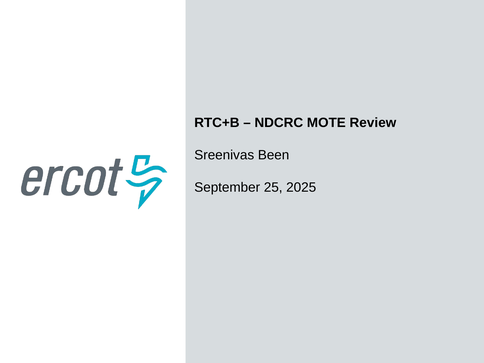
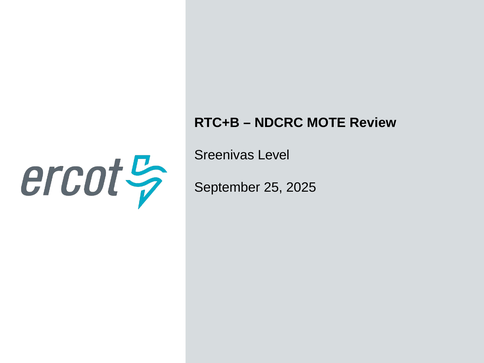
Been: Been -> Level (274, 155)
